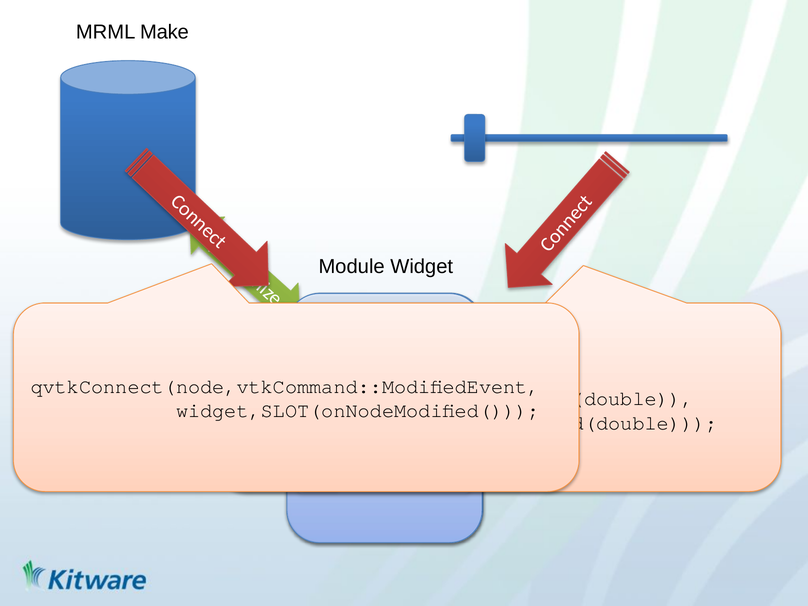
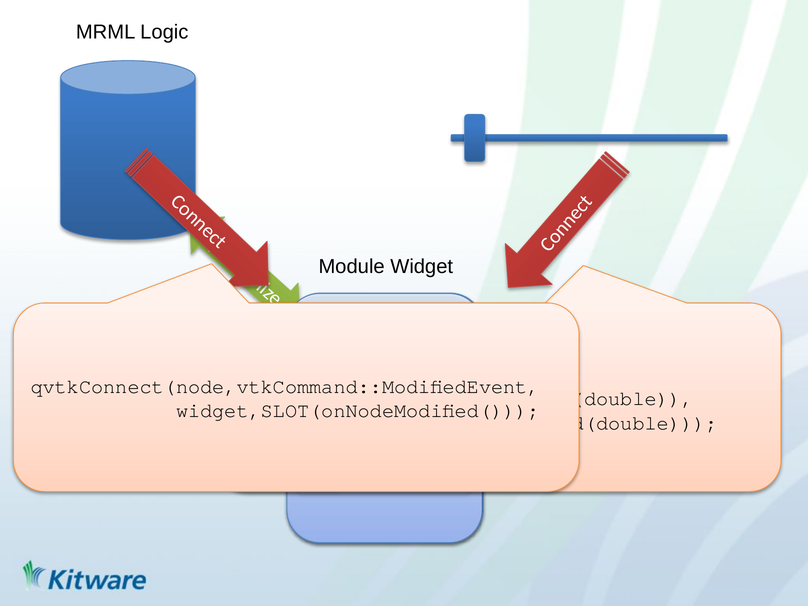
Make: Make -> Logic (164, 32)
